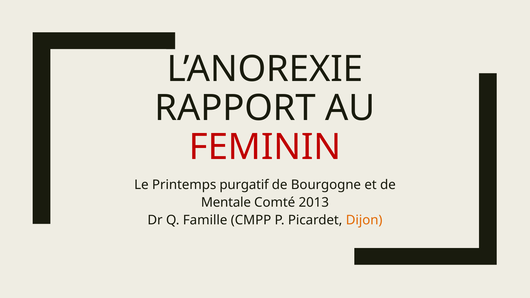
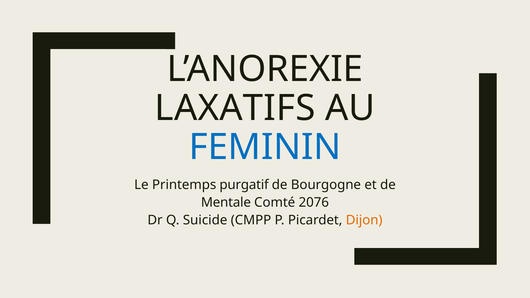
RAPPORT: RAPPORT -> LAXATIFS (235, 108)
FEMININ colour: red -> blue (265, 147)
2013: 2013 -> 2076 (314, 203)
Famille: Famille -> Suicide (205, 220)
